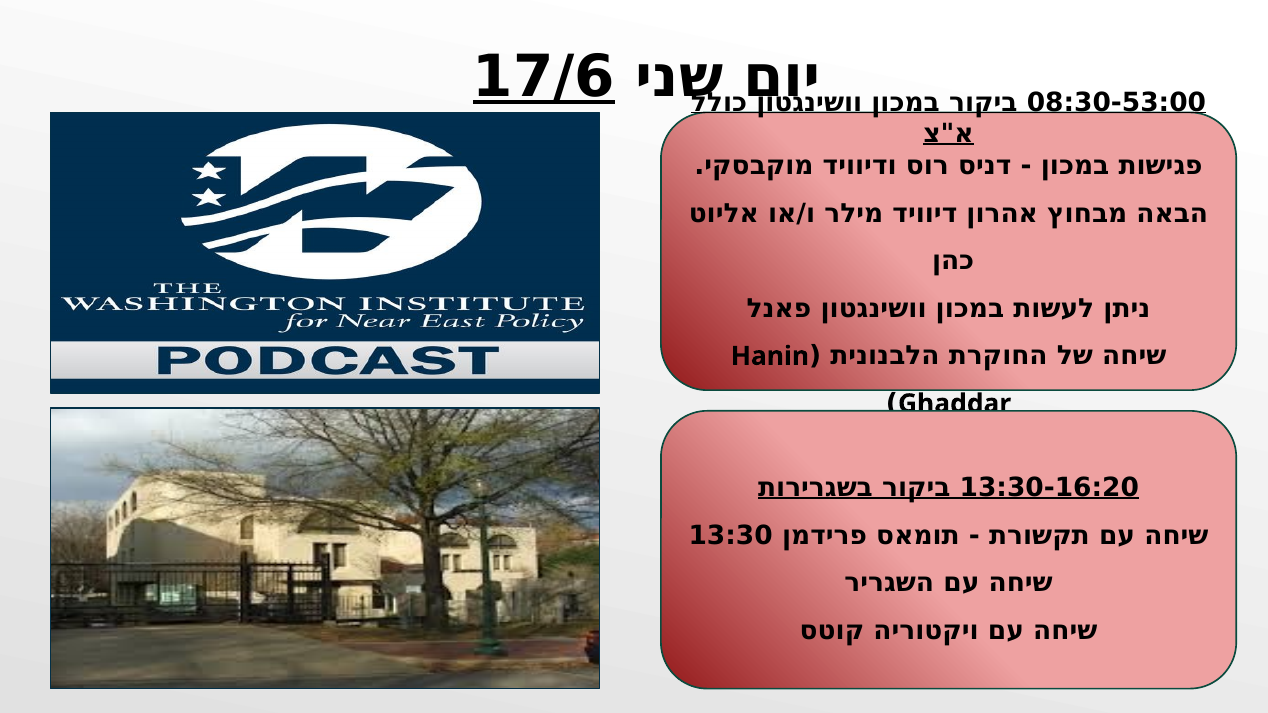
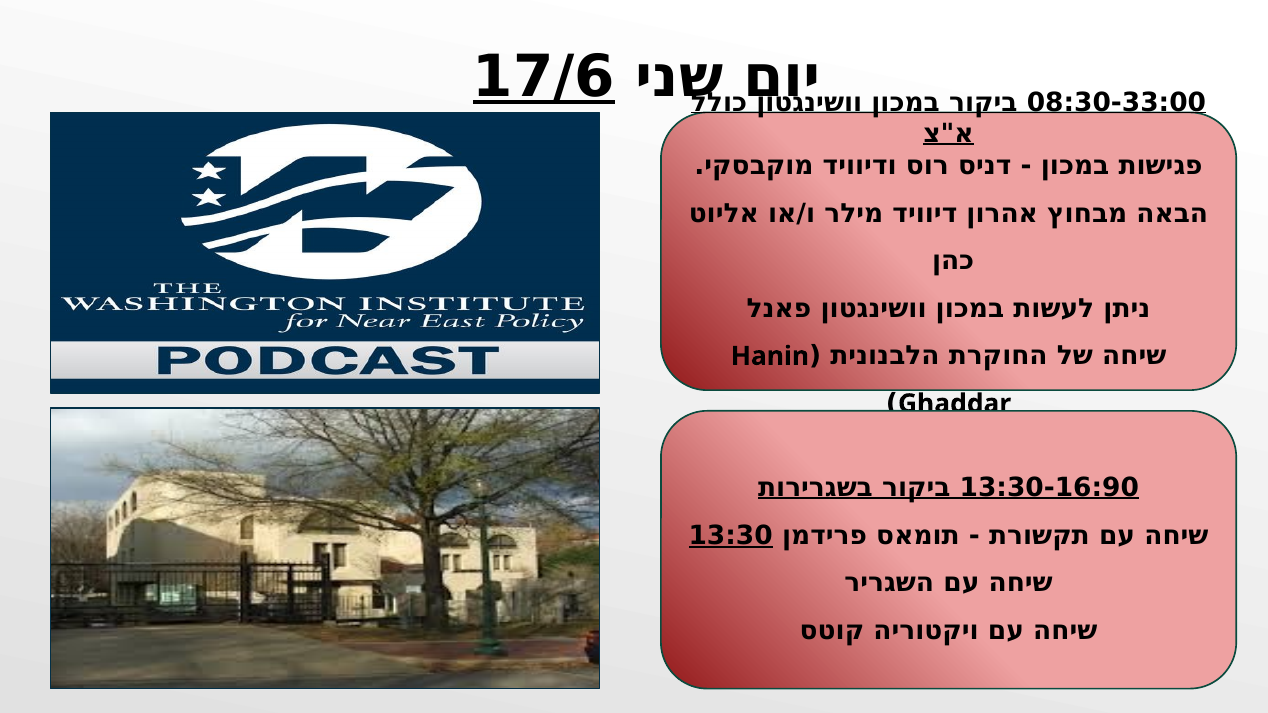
08:30-53:00: 08:30-53:00 -> 08:30-33:00 (1116, 103)
13:30-16:20: 13:30-16:20 -> 13:30-16:90 (1049, 488)
13:30 underline: none -> present (731, 536)
